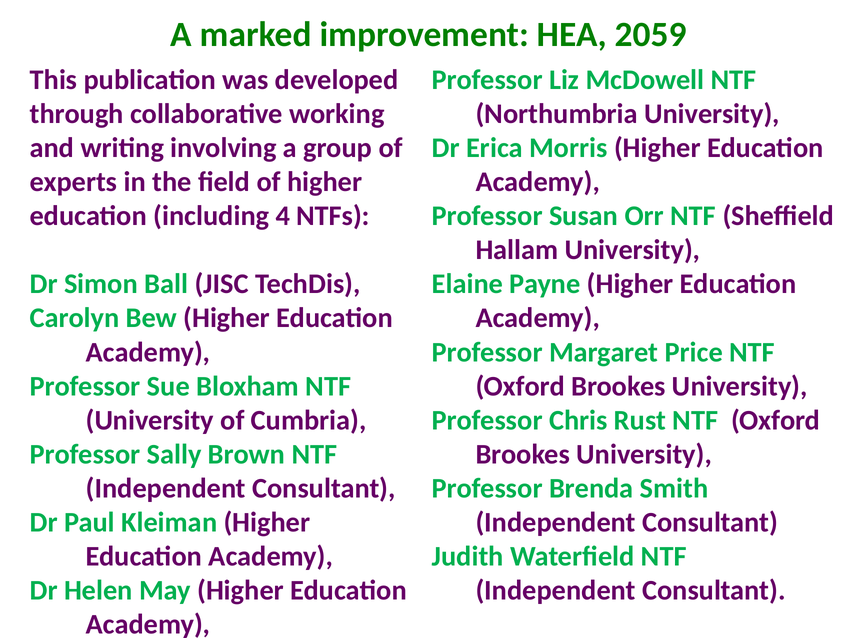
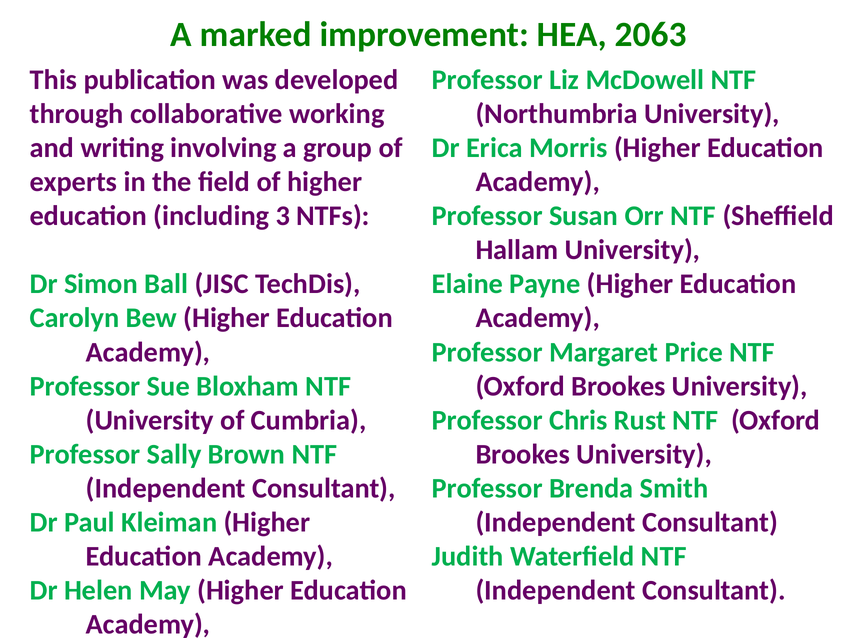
2059: 2059 -> 2063 (651, 35)
4: 4 -> 3 (283, 216)
